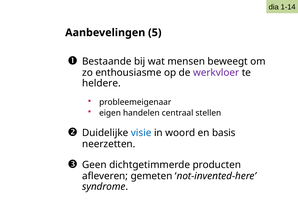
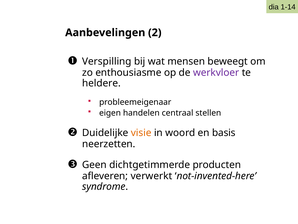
5: 5 -> 2 (155, 33)
Bestaande: Bestaande -> Verspilling (107, 61)
visie colour: blue -> orange (141, 133)
gemeten: gemeten -> verwerkt (151, 176)
